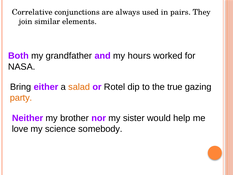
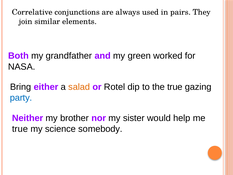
hours: hours -> green (139, 56)
party colour: orange -> blue (21, 98)
love: love -> true (20, 129)
